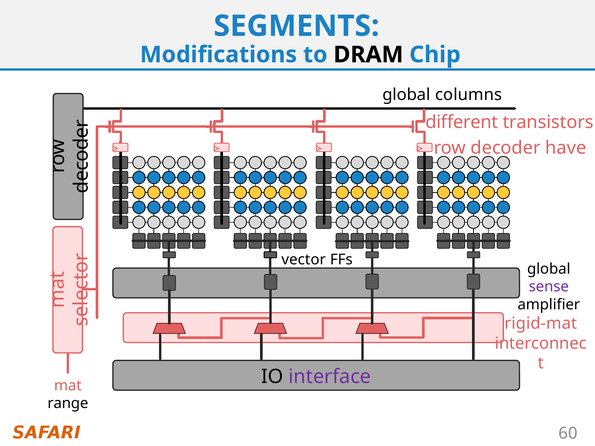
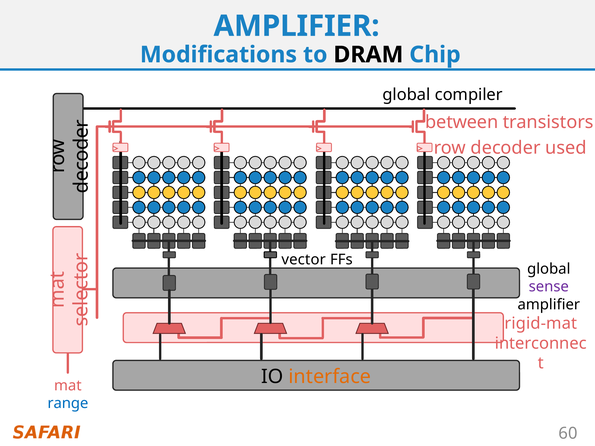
SEGMENTS: SEGMENTS -> AMPLIFIER (297, 26)
columns: columns -> compiler (469, 95)
different: different -> between (462, 122)
have: have -> used (566, 148)
interface colour: purple -> orange (330, 377)
range colour: black -> blue (68, 404)
